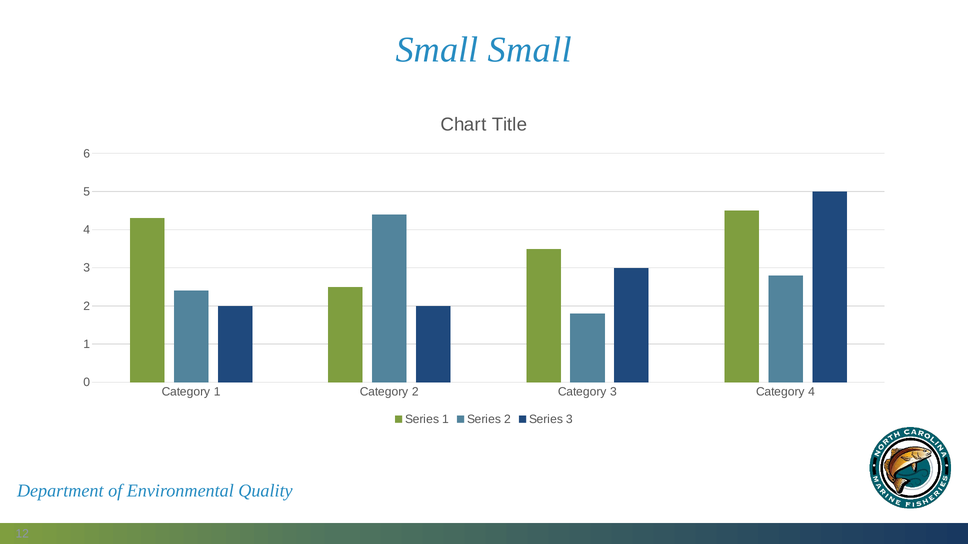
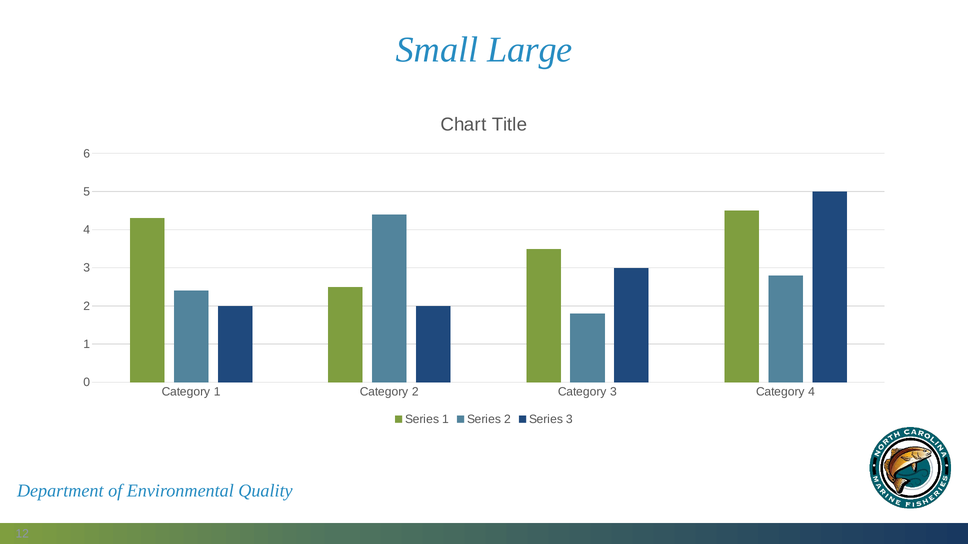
Small Small: Small -> Large (530, 50)
